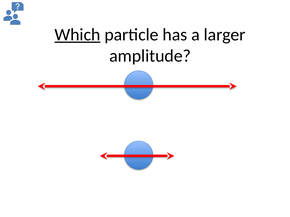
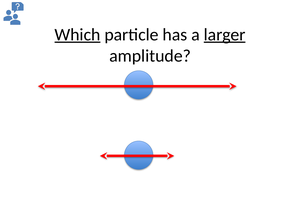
larger underline: none -> present (225, 35)
